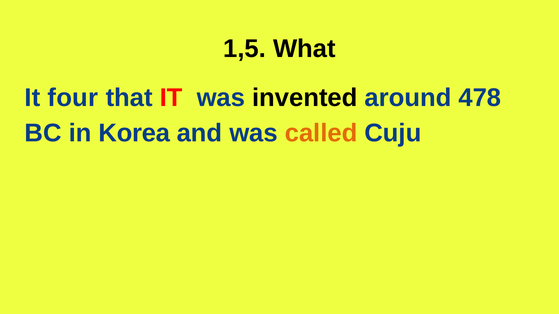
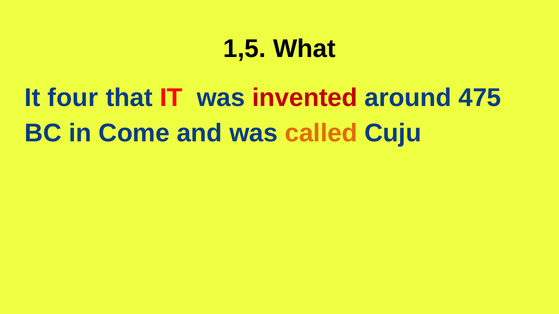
invented colour: black -> red (305, 98)
478: 478 -> 475 (480, 98)
Korea: Korea -> Come (134, 133)
